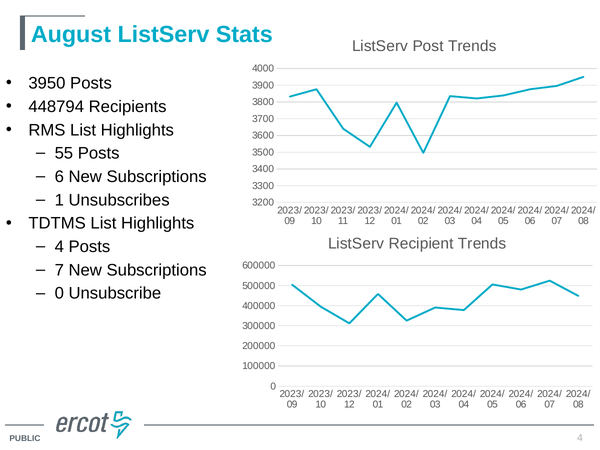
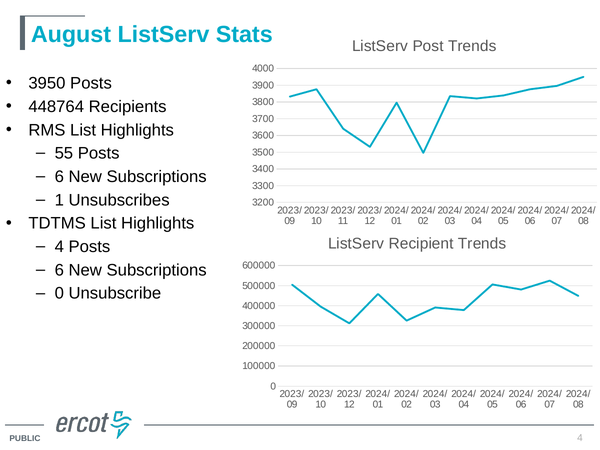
448794: 448794 -> 448764 (56, 107)
7: 7 -> 6 (59, 270)
